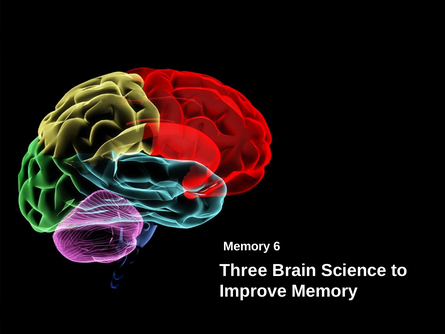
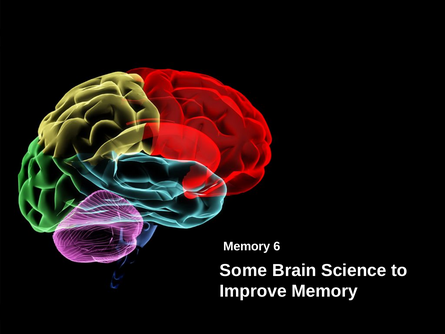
Three: Three -> Some (243, 270)
